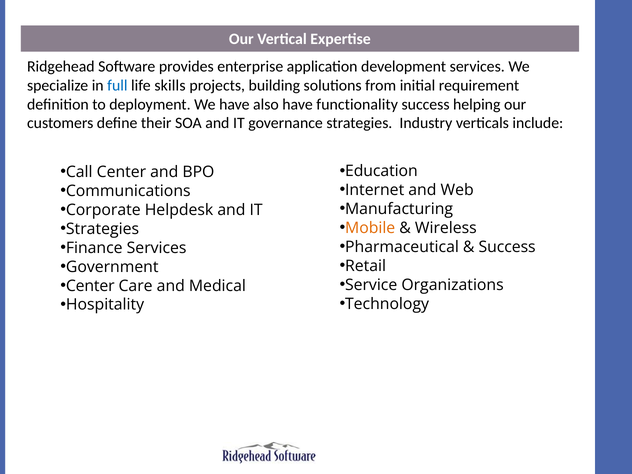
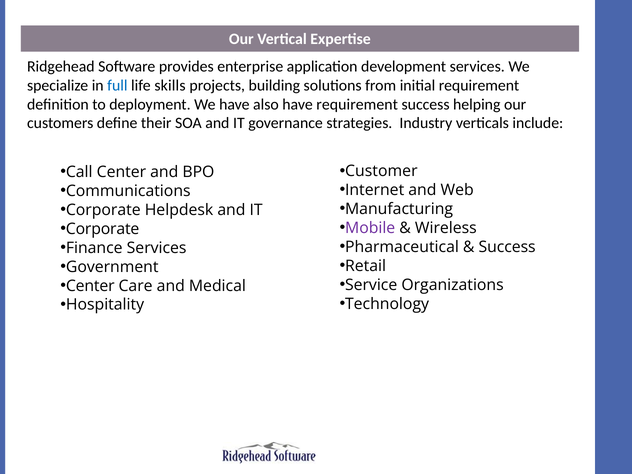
have functionality: functionality -> requirement (357, 104)
Education: Education -> Customer (381, 171)
Mobile colour: orange -> purple (370, 228)
Strategies: Strategies -> Corporate (103, 229)
